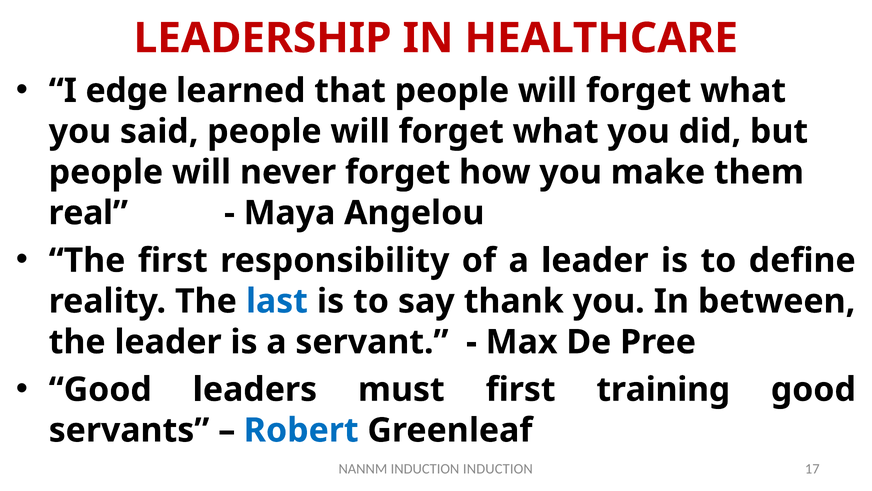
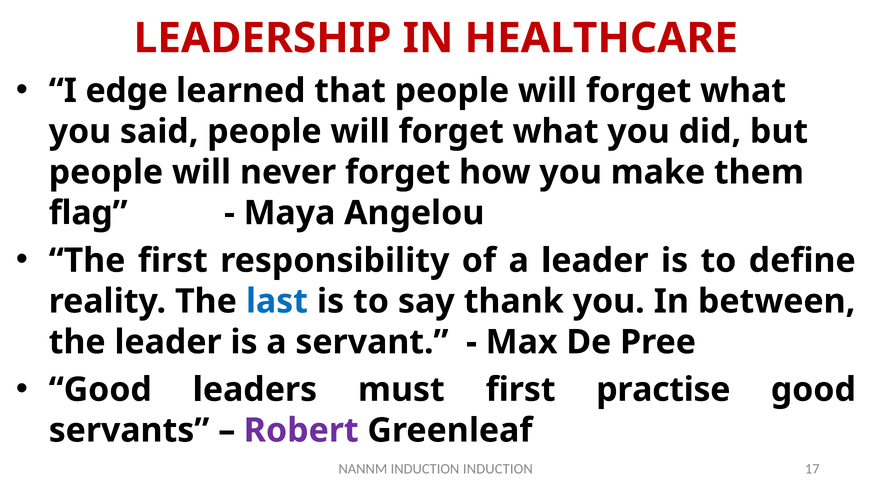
real: real -> flag (88, 213)
training: training -> practise (663, 389)
Robert colour: blue -> purple (301, 430)
